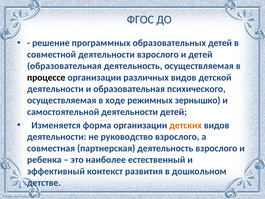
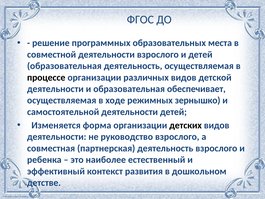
образовательных детей: детей -> места (220, 43)
психического: психического -> обеспечивает (196, 89)
детских colour: orange -> black (186, 125)
